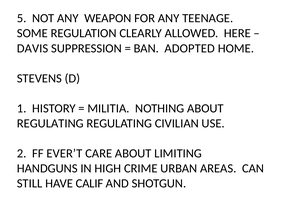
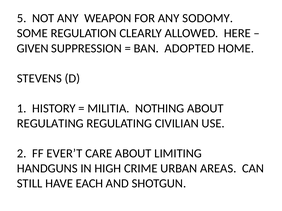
TEENAGE: TEENAGE -> SODOMY (208, 18)
DAVIS: DAVIS -> GIVEN (33, 48)
CALIF: CALIF -> EACH (89, 184)
